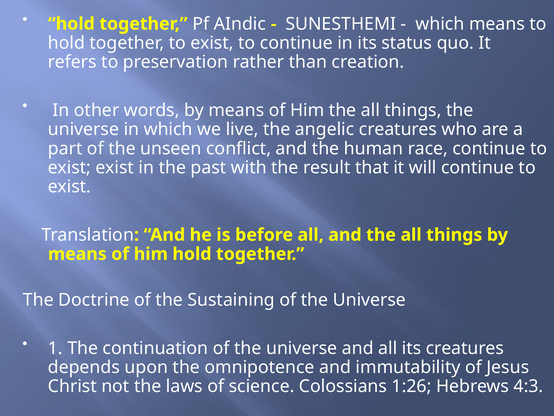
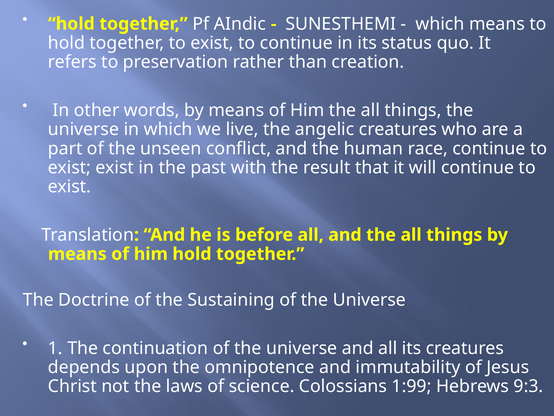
1:26: 1:26 -> 1:99 (412, 386)
4:3: 4:3 -> 9:3 (528, 386)
